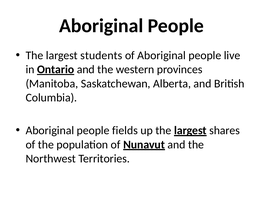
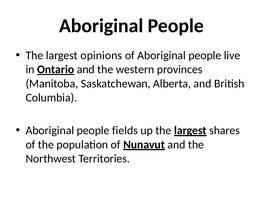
students: students -> opinions (101, 55)
